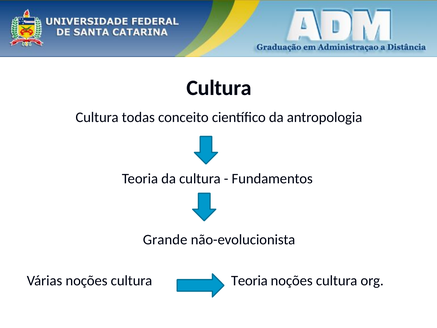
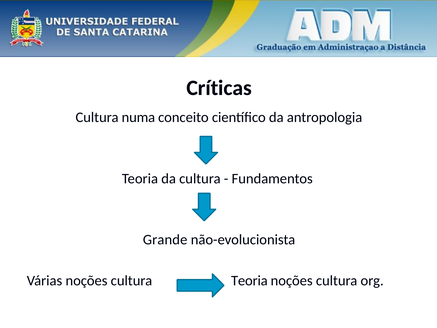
Cultura: Cultura -> Críticas (219, 88)
todas: todas -> numa (138, 117)
